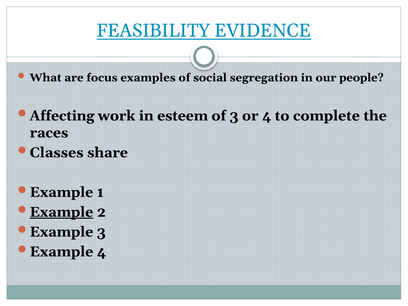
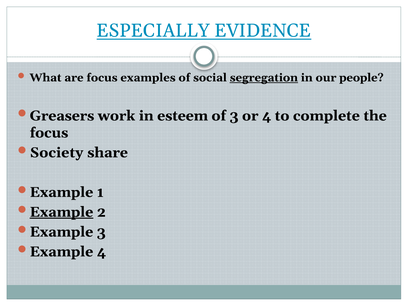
FEASIBILITY: FEASIBILITY -> ESPECIALLY (153, 31)
segregation underline: none -> present (264, 78)
Affecting: Affecting -> Greasers (62, 116)
races: races -> focus (49, 133)
Classes: Classes -> Society (57, 153)
